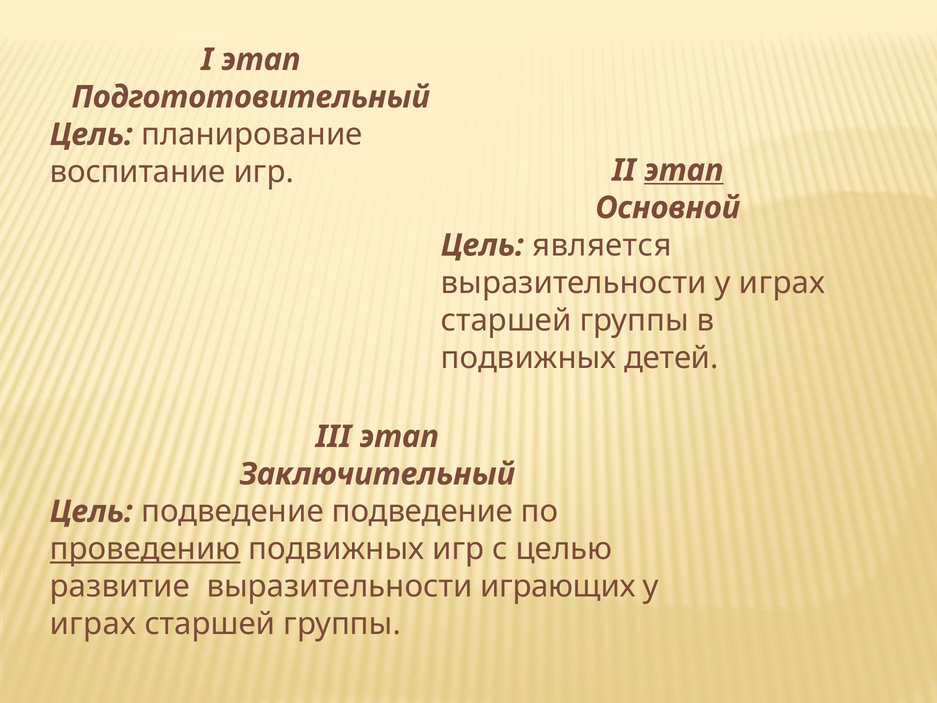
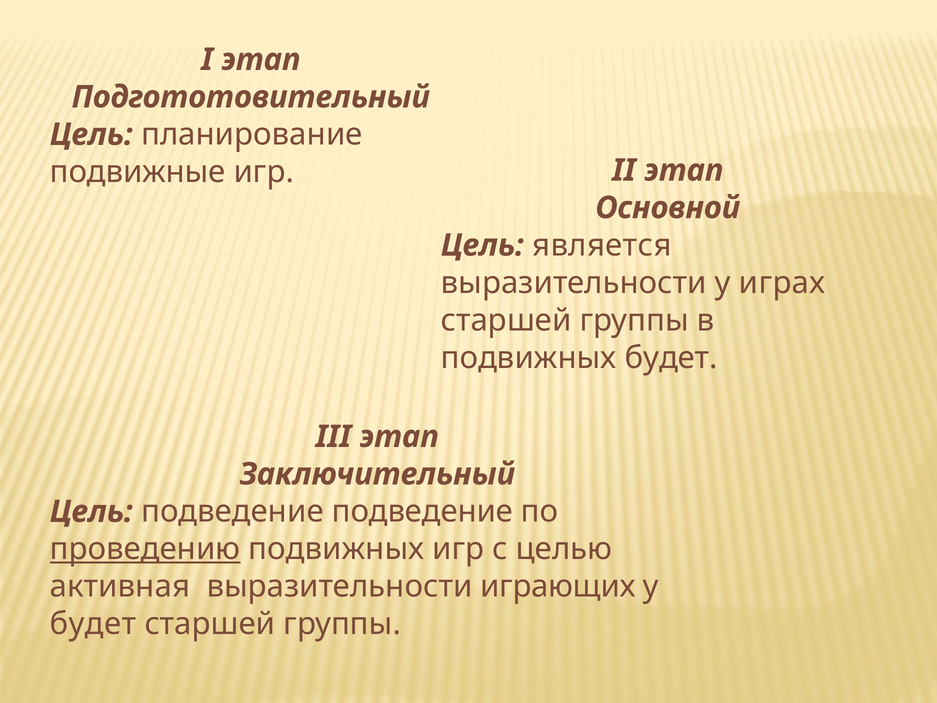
воспитание: воспитание -> подвижные (138, 172)
этап underline: present -> none (684, 170)
подвижных детей: детей -> будет (671, 358)
развитие: развитие -> активная (120, 586)
играх: играх -> будет (93, 624)
